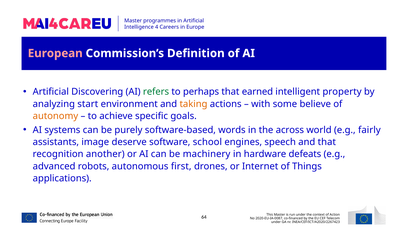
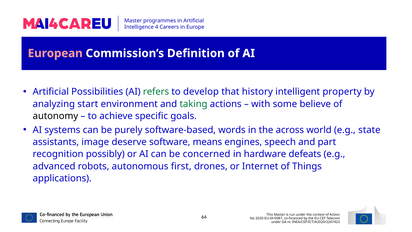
Discovering: Discovering -> Possibilities (97, 92)
perhaps: perhaps -> develop (201, 92)
earned: earned -> history (257, 92)
taking colour: orange -> green (193, 104)
autonomy colour: orange -> black (55, 116)
fairly: fairly -> state (369, 130)
school: school -> means (207, 142)
and that: that -> part (327, 142)
another: another -> possibly (105, 154)
machinery: machinery -> concerned (207, 154)
